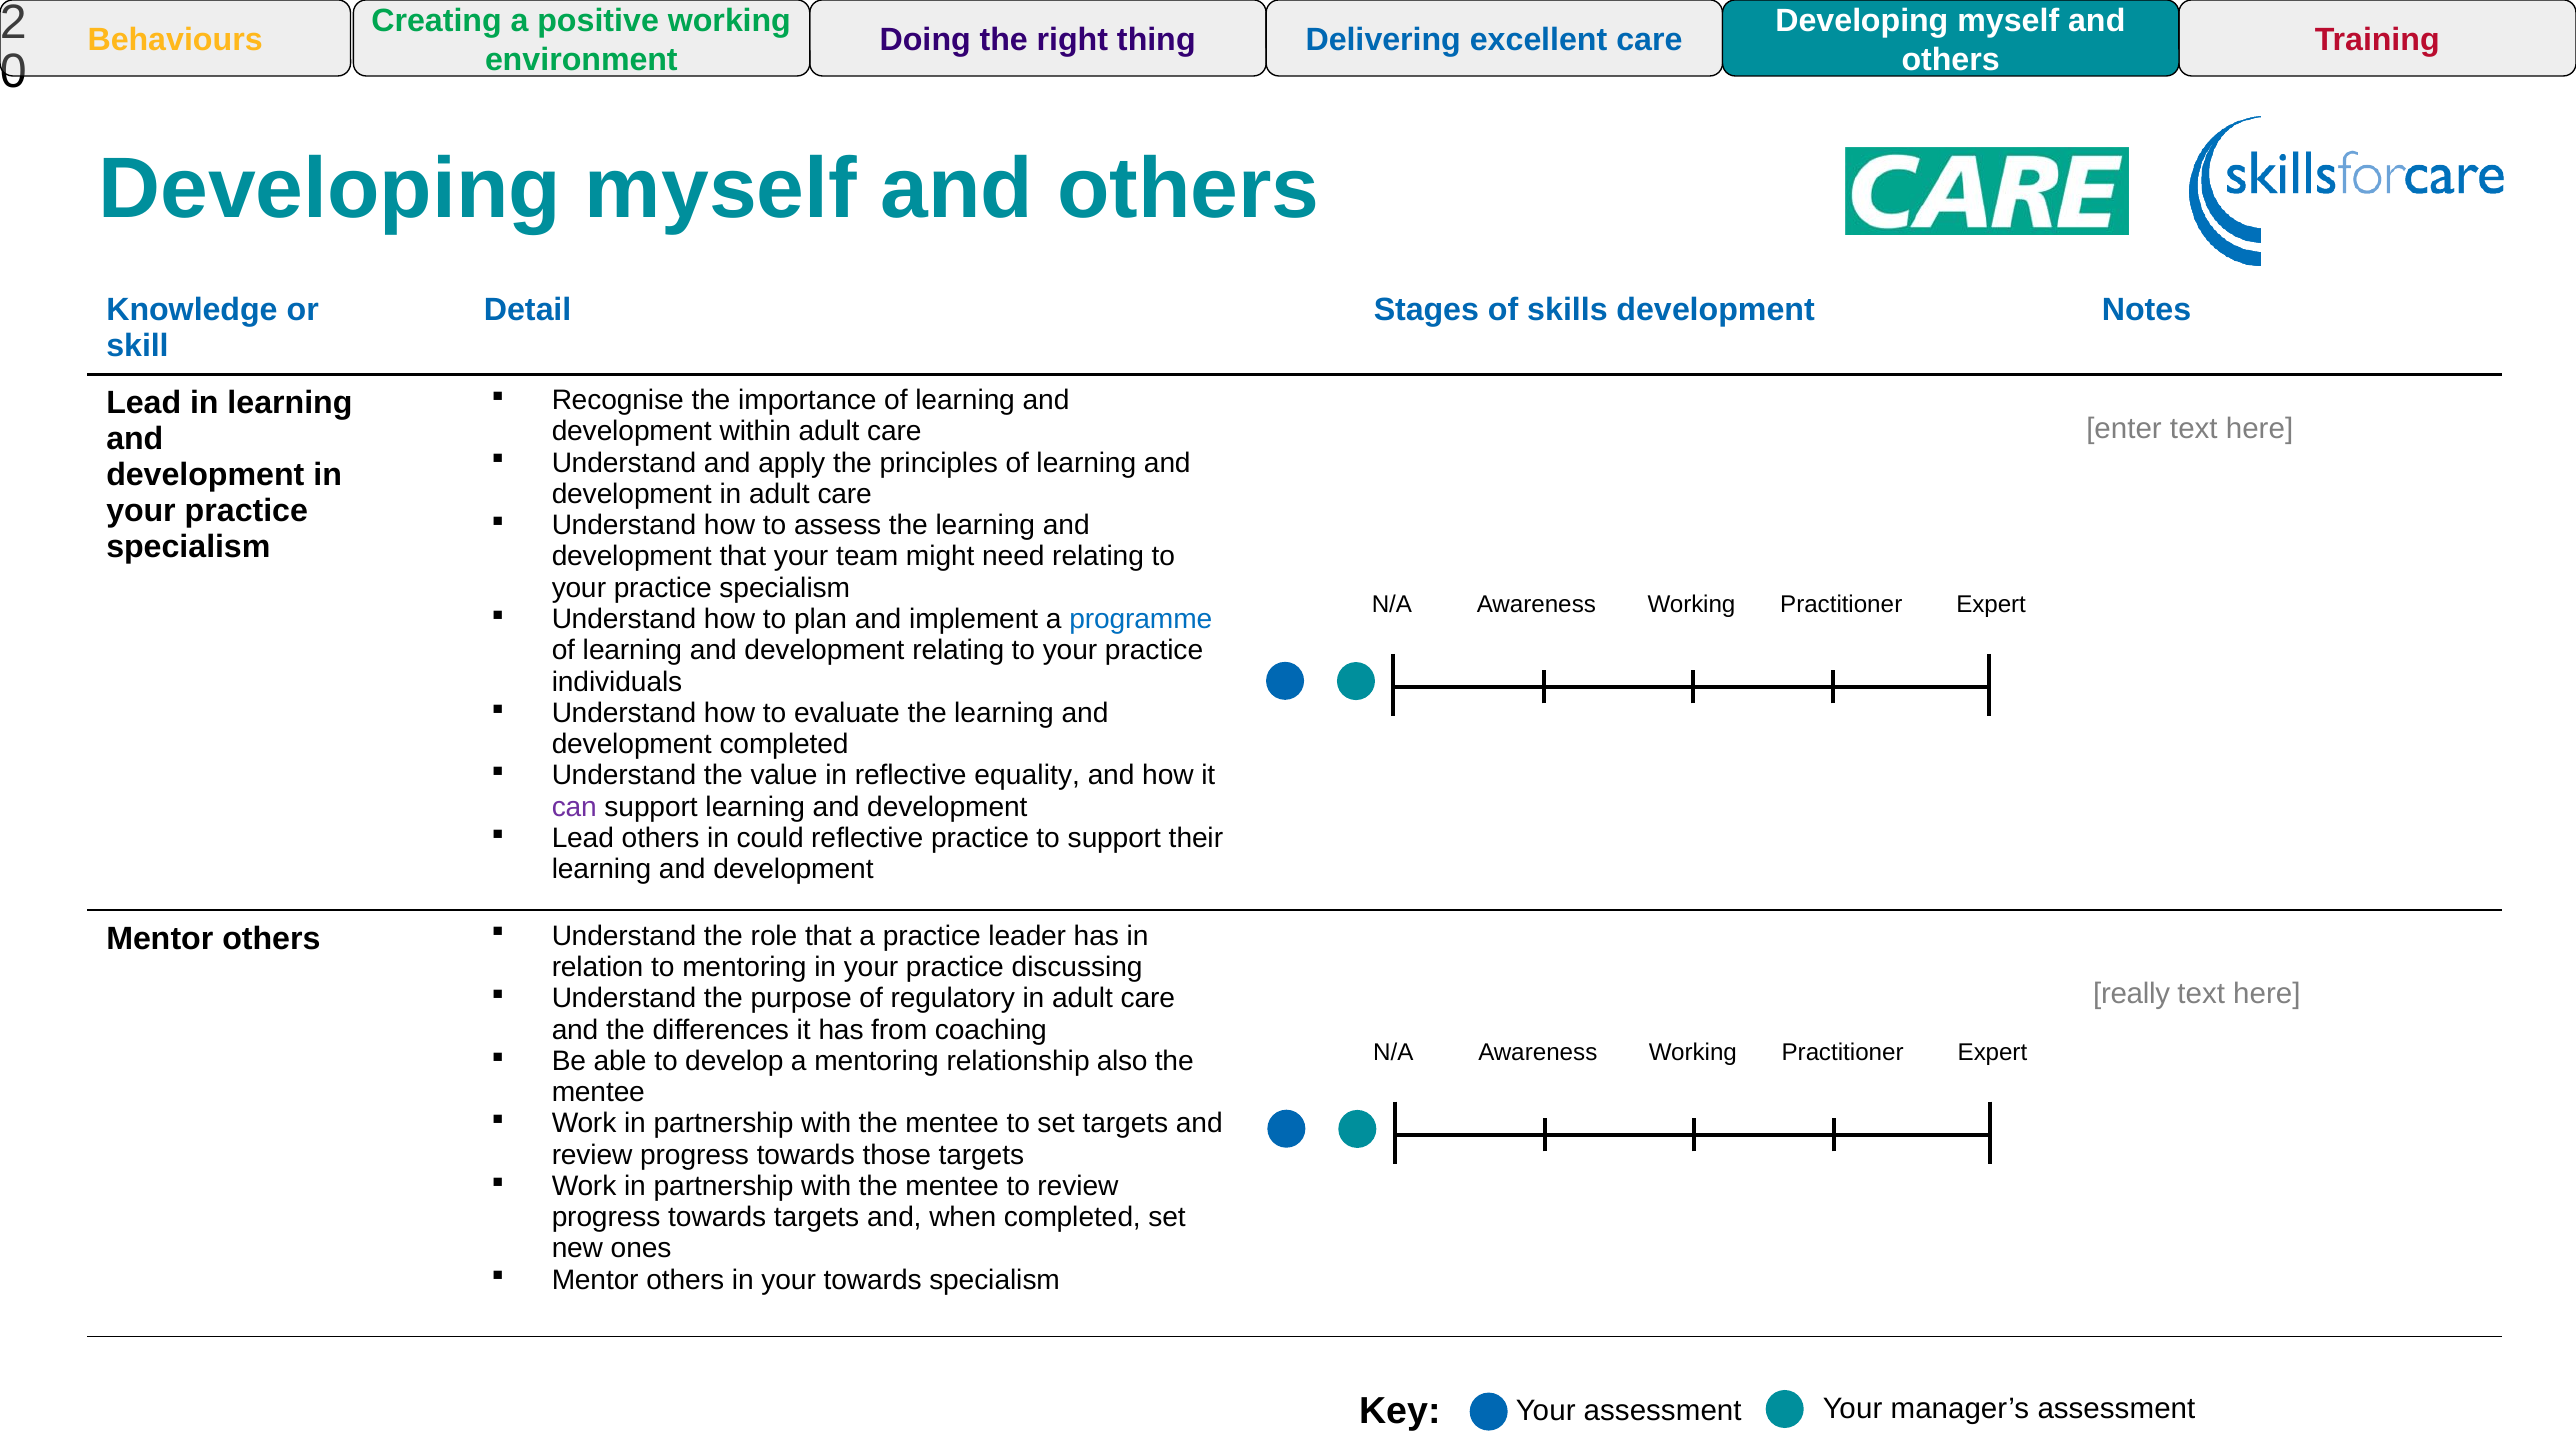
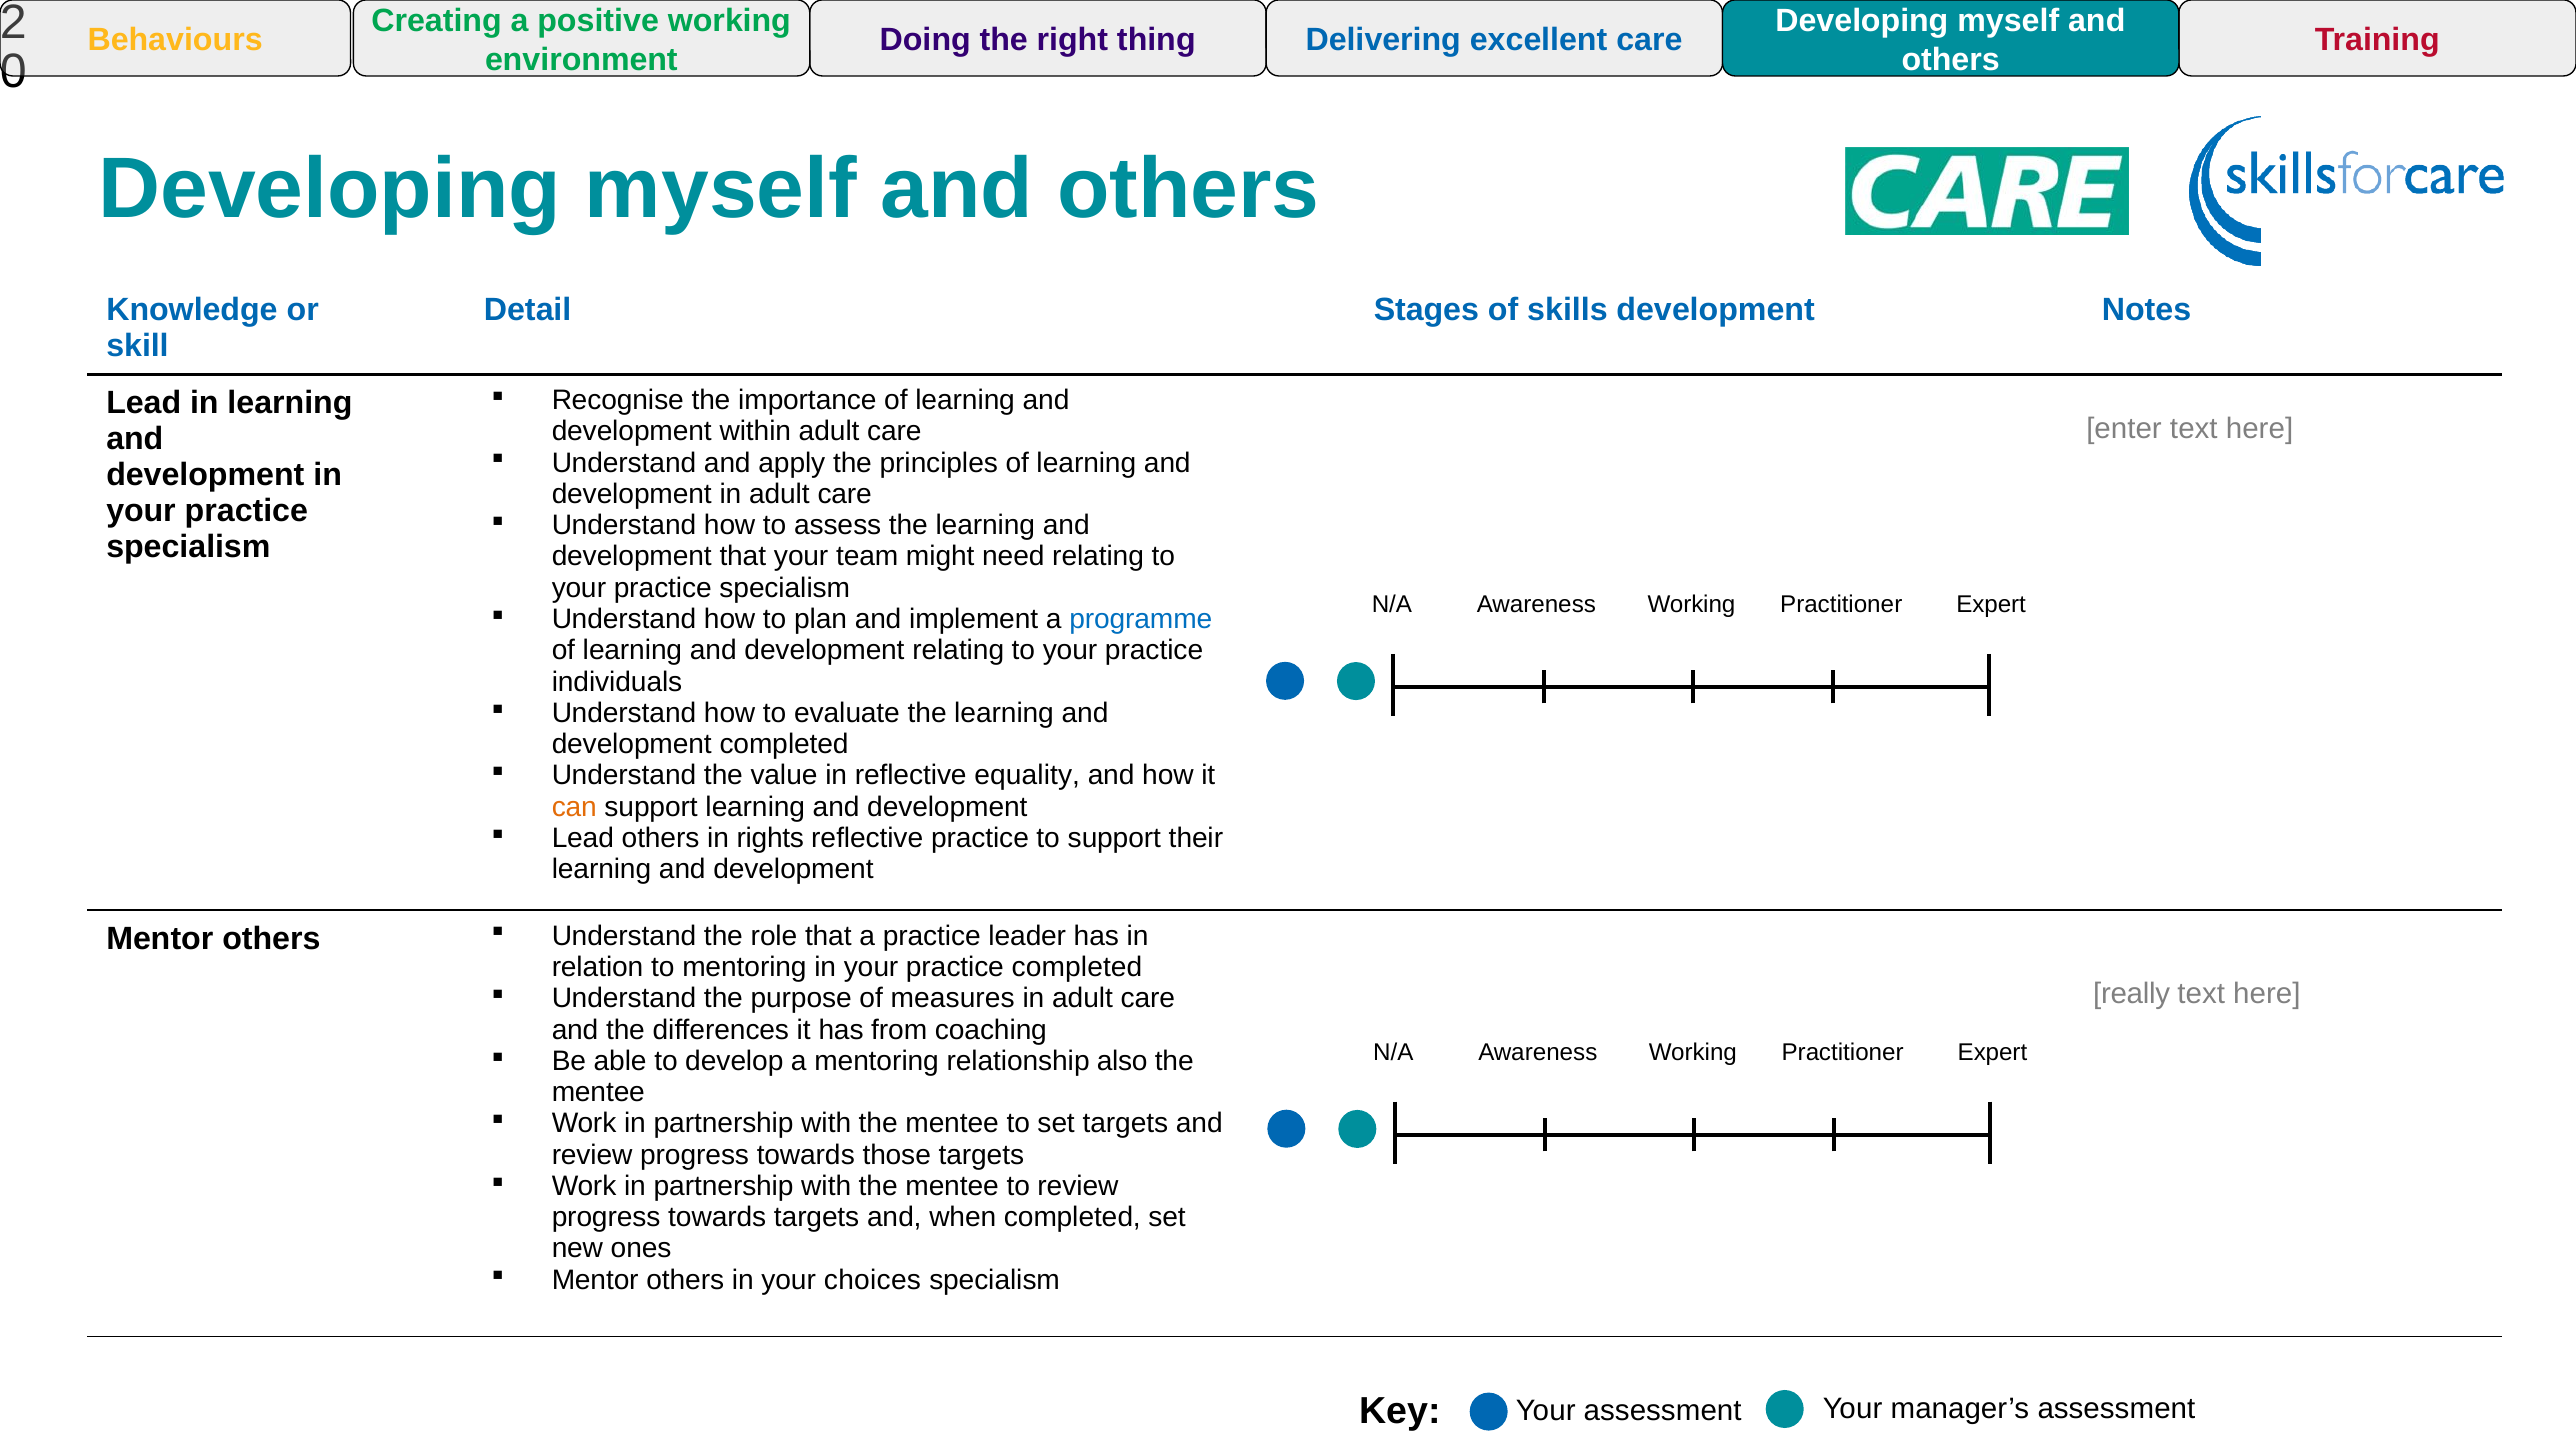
can colour: purple -> orange (574, 807)
could: could -> rights (770, 838)
practice discussing: discussing -> completed (1077, 967)
regulatory: regulatory -> measures (953, 998)
your towards: towards -> choices (872, 1280)
